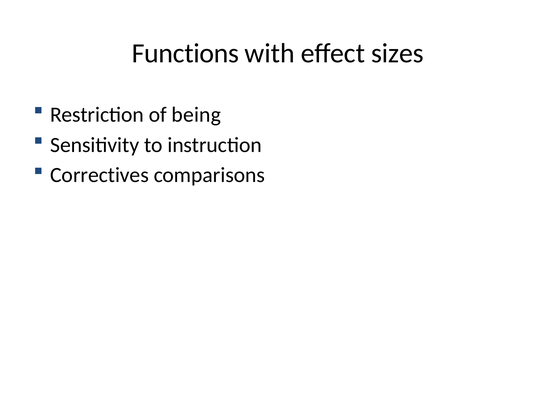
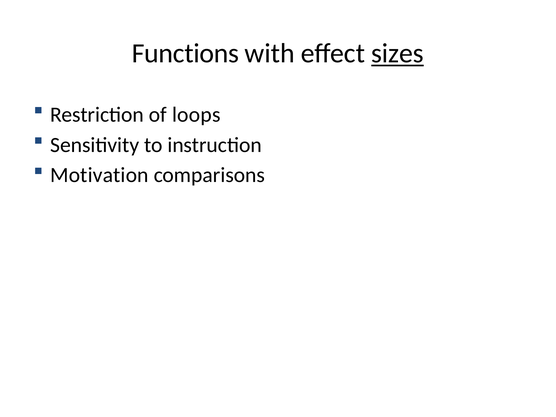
sizes underline: none -> present (397, 53)
being: being -> loops (196, 115)
Correctives: Correctives -> Motivation (99, 175)
